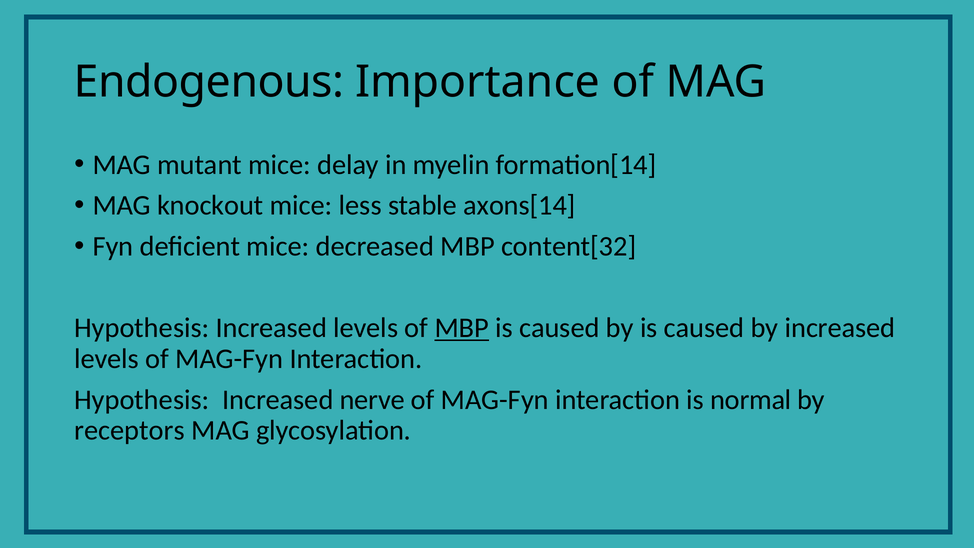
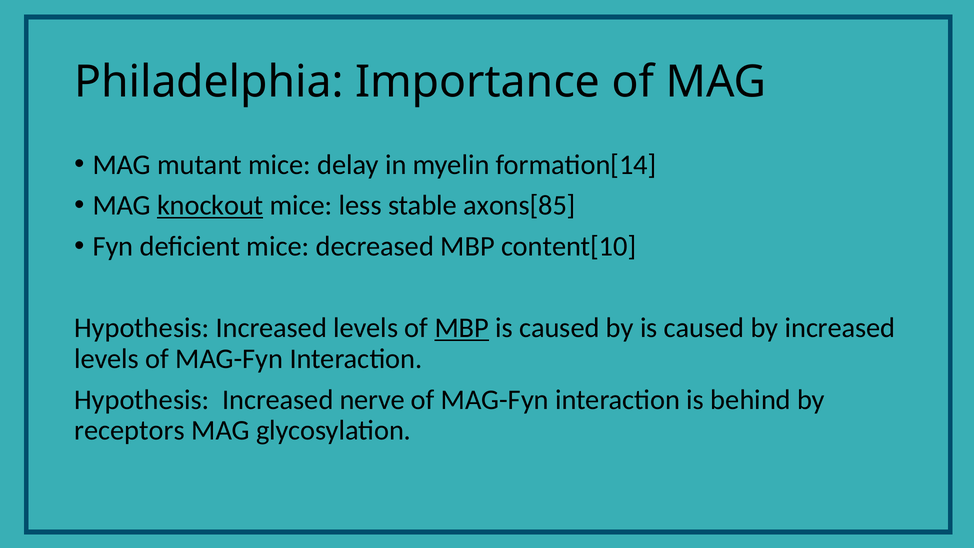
Endogenous: Endogenous -> Philadelphia (209, 82)
knockout underline: none -> present (210, 206)
axons[14: axons[14 -> axons[85 (520, 206)
content[32: content[32 -> content[10 (569, 246)
normal: normal -> behind (751, 400)
